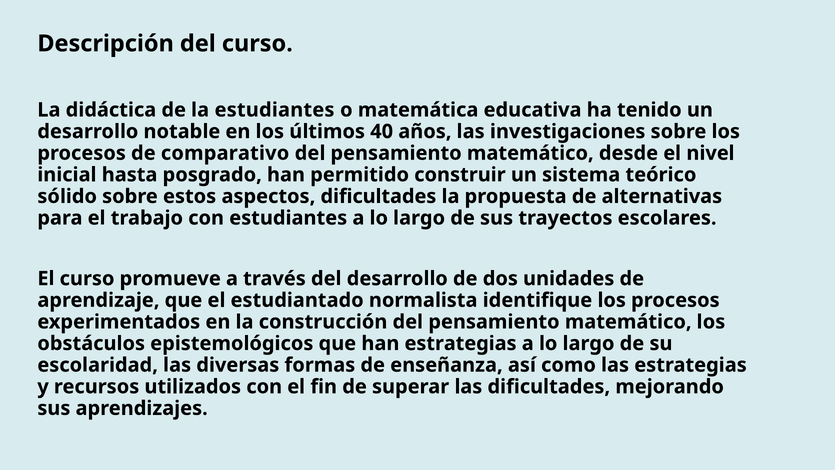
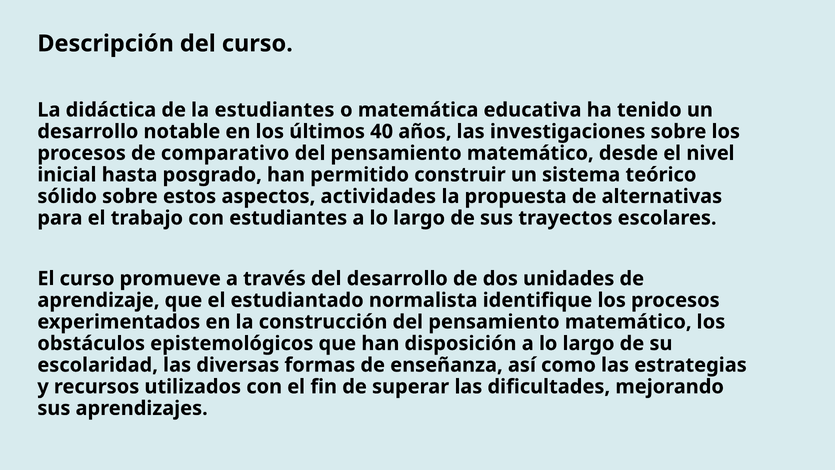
aspectos dificultades: dificultades -> actividades (378, 196)
han estrategias: estrategias -> disposición (460, 343)
